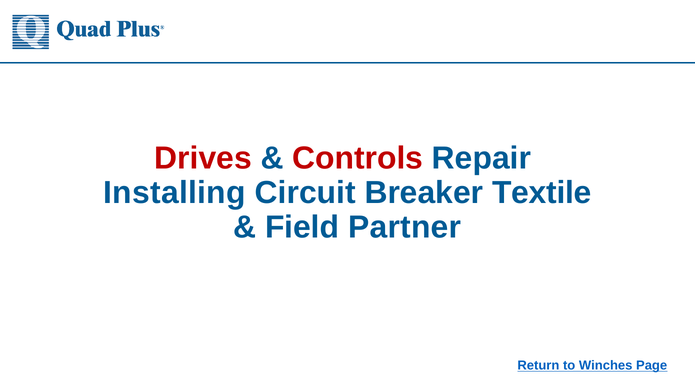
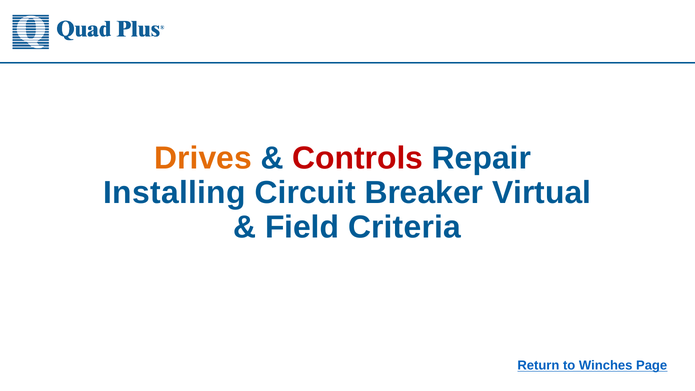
Drives colour: red -> orange (203, 158)
Textile: Textile -> Virtual (542, 193)
Partner: Partner -> Criteria (405, 227)
